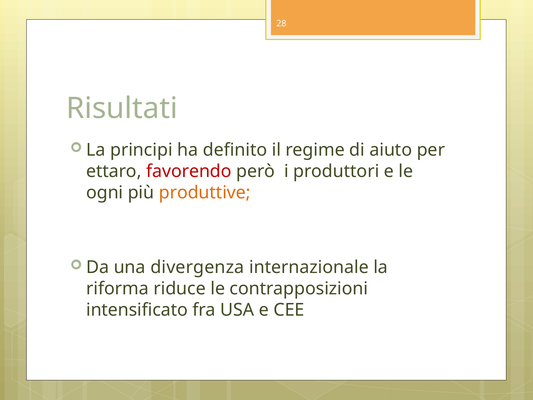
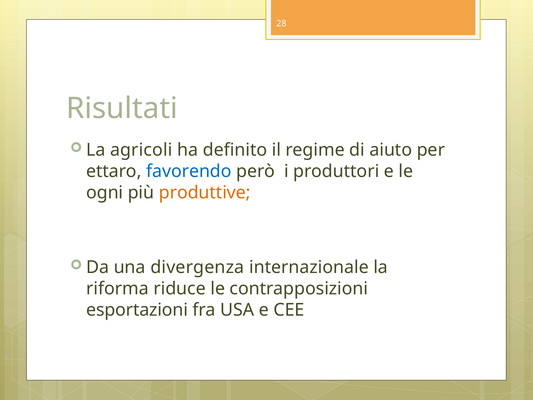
principi: principi -> agricoli (141, 150)
favorendo colour: red -> blue (189, 171)
intensificato: intensificato -> esportazioni (137, 310)
